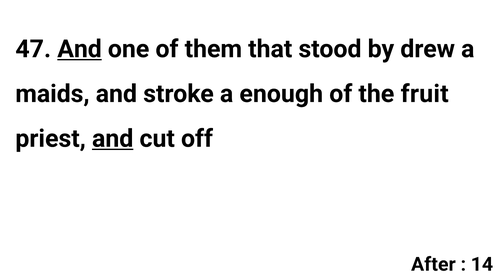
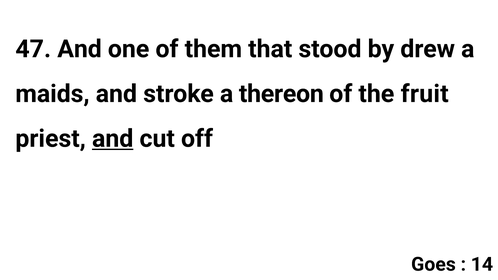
And underline: present -> none (80, 49)
enough: enough -> thereon (281, 94)
After: After -> Goes (433, 264)
